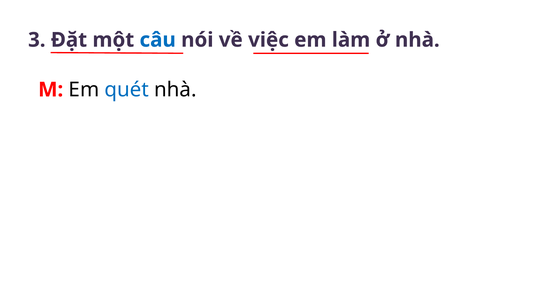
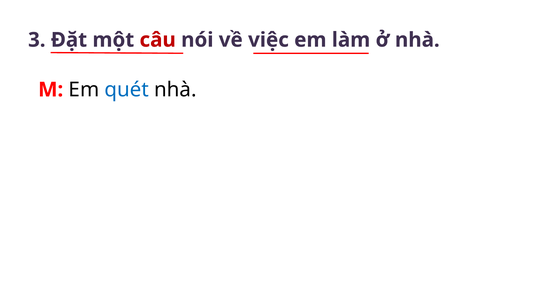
câu colour: blue -> red (158, 40)
